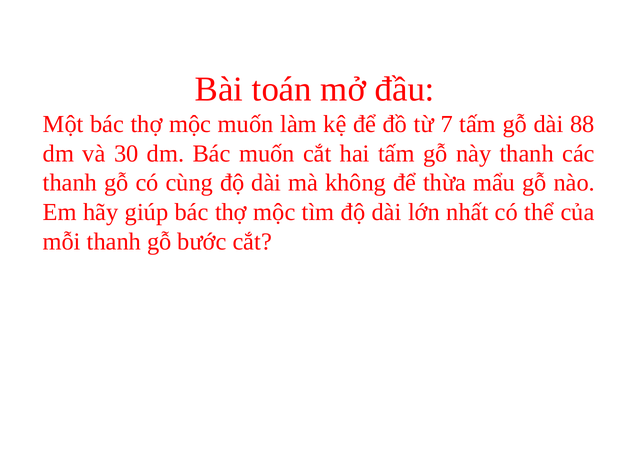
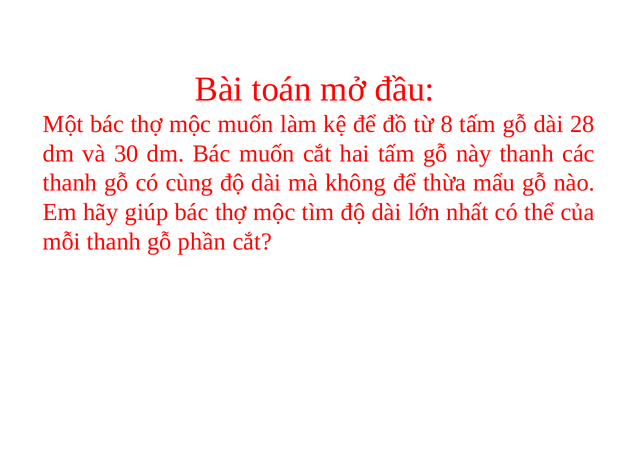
7: 7 -> 8 (447, 124)
88: 88 -> 28 (582, 124)
bước: bước -> phần (202, 241)
